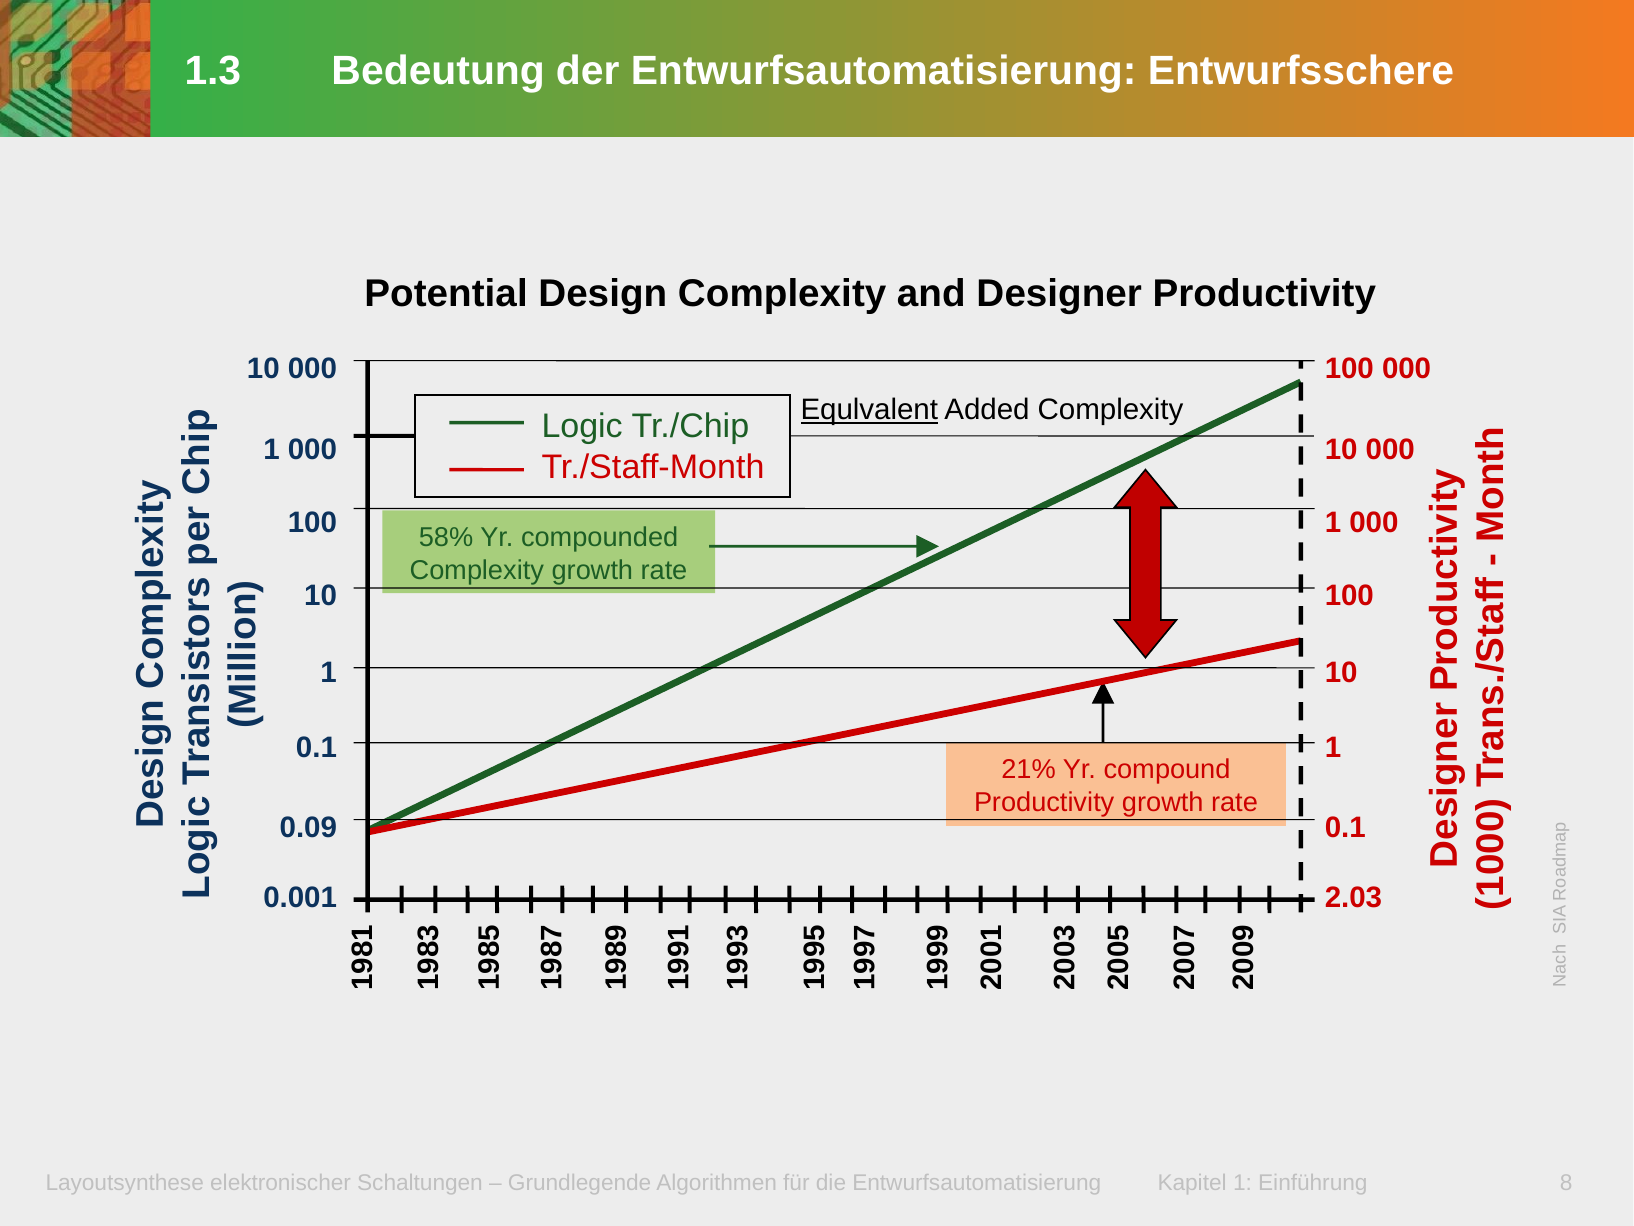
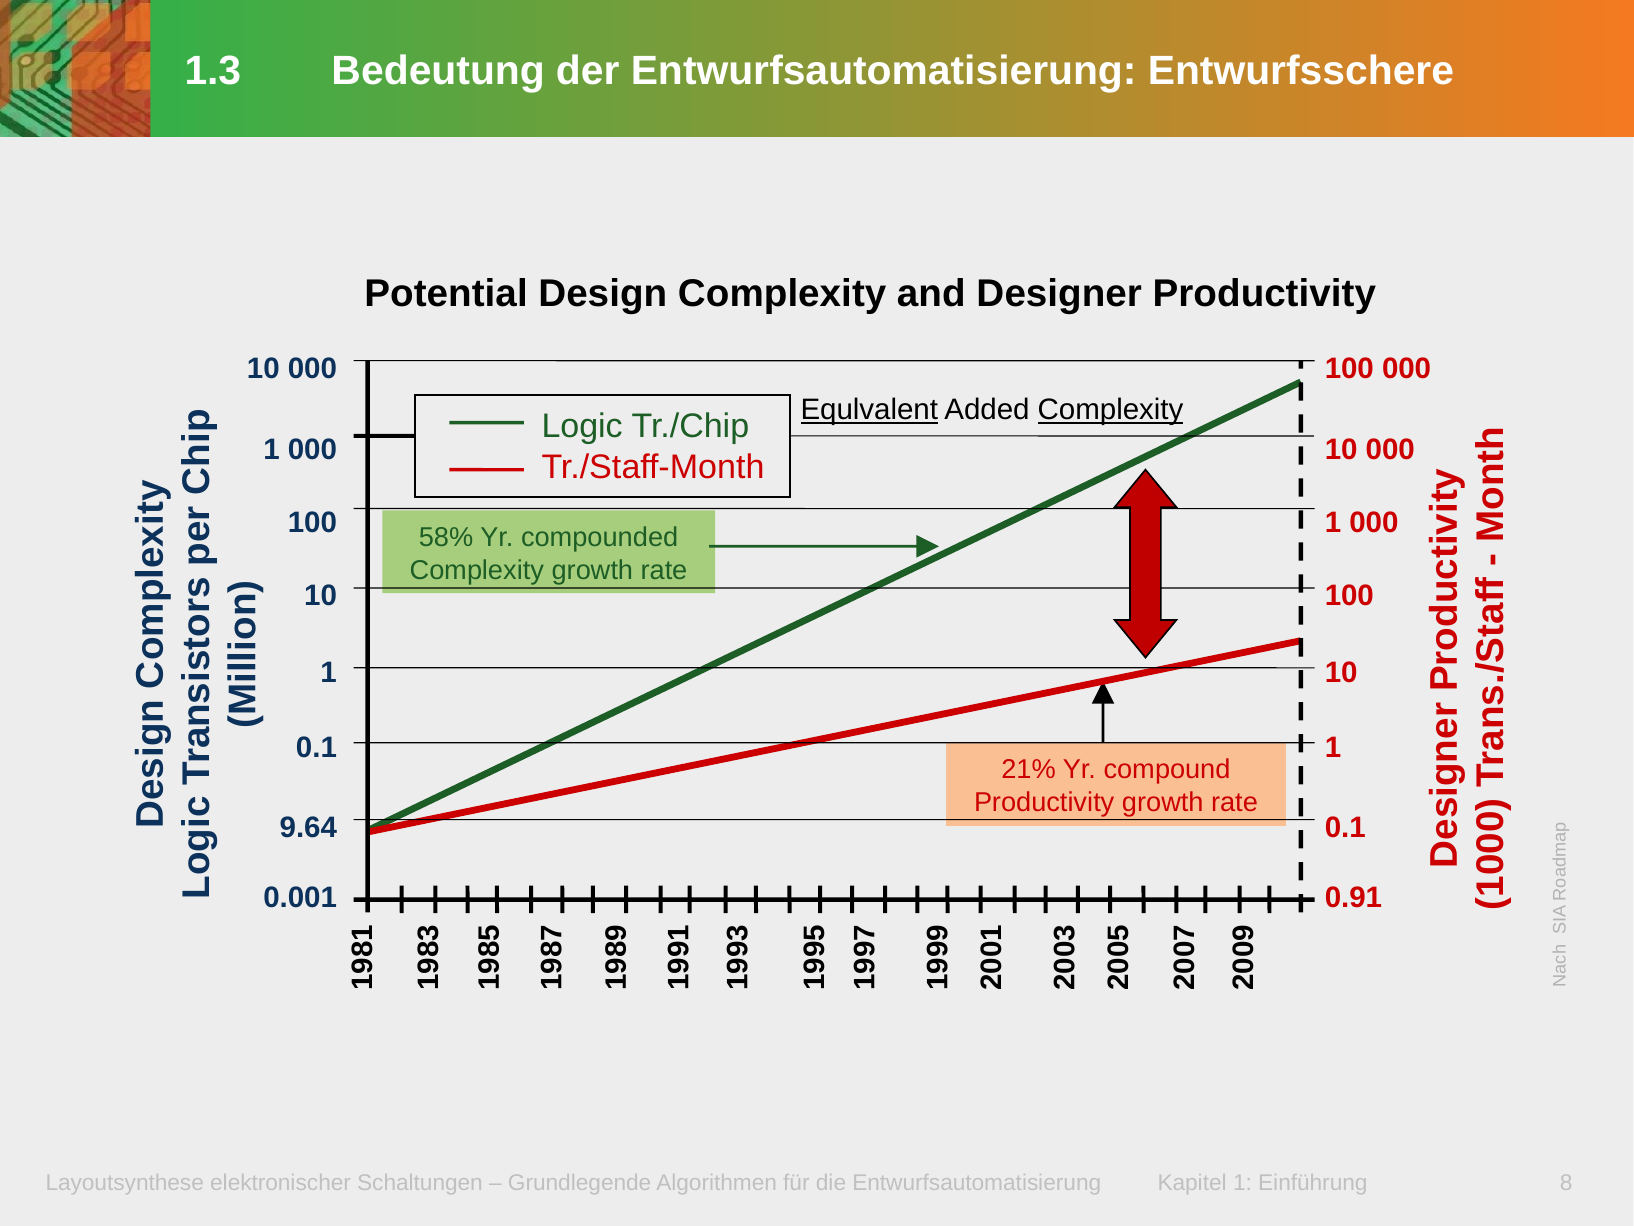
Complexity underline: none -> present (1110, 410)
0.09: 0.09 -> 9.64 (308, 828)
2.03: 2.03 -> 0.91 (1353, 897)
